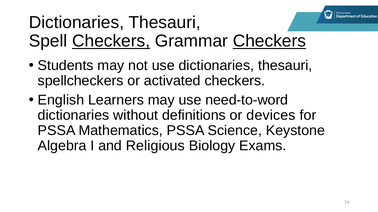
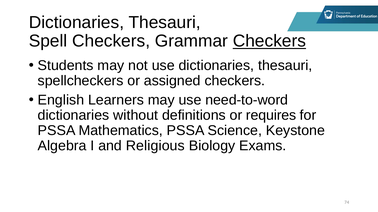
Checkers underline: present -> none (111, 41)
activated: activated -> assigned (172, 81)
devices: devices -> requires (271, 115)
